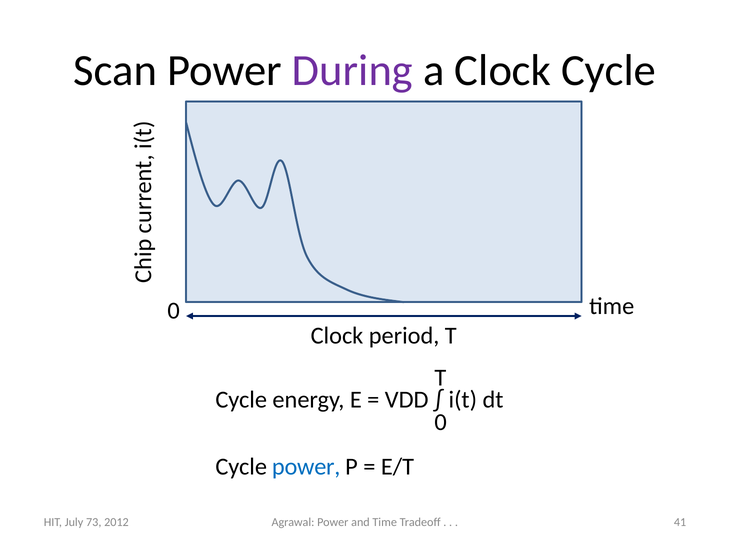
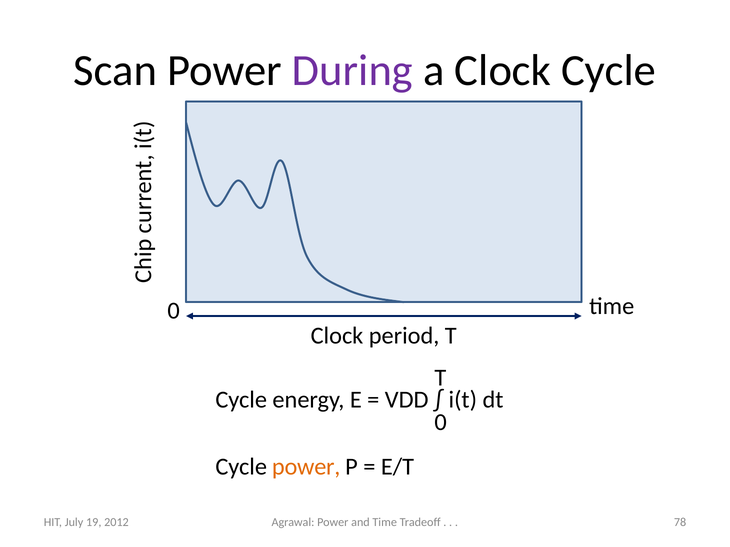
power colour: blue -> orange (306, 467)
41: 41 -> 78 (680, 523)
73: 73 -> 19 (94, 523)
